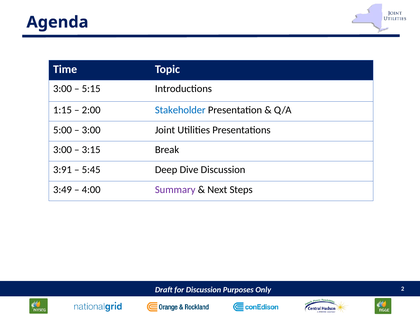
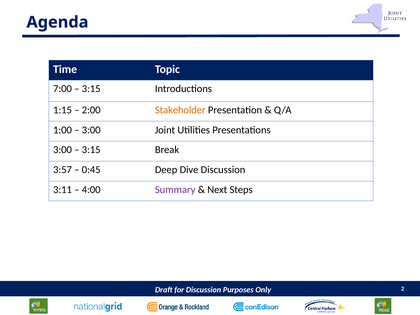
3:00: 3:00 -> 7:00 (62, 89)
5:15: 5:15 -> 3:15 (91, 89)
Stakeholder colour: blue -> orange (180, 110)
5:00: 5:00 -> 1:00 (62, 130)
3:91: 3:91 -> 3:57 (62, 170)
5:45: 5:45 -> 0:45 (91, 170)
3:49: 3:49 -> 3:11 (62, 190)
